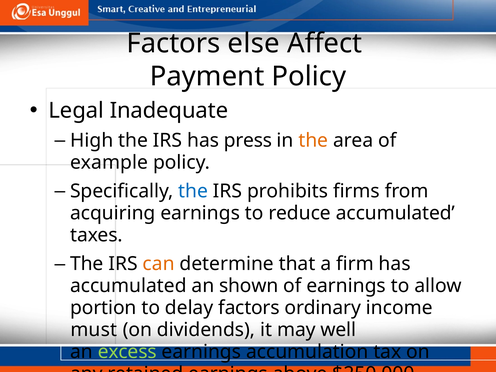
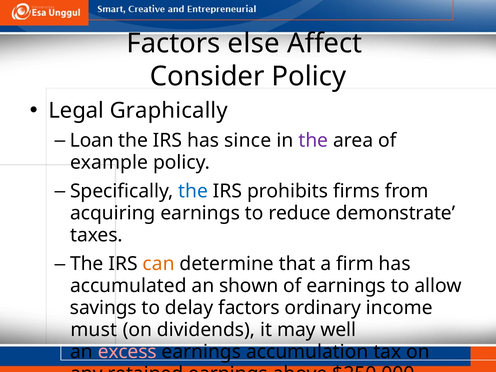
Payment: Payment -> Consider (207, 76)
Inadequate: Inadequate -> Graphically (169, 111)
High: High -> Loan (92, 140)
press: press -> since (248, 140)
the colour: orange -> purple (313, 140)
reduce accumulated: accumulated -> demonstrate (395, 213)
portion: portion -> savings (103, 308)
excess colour: light green -> pink (127, 352)
